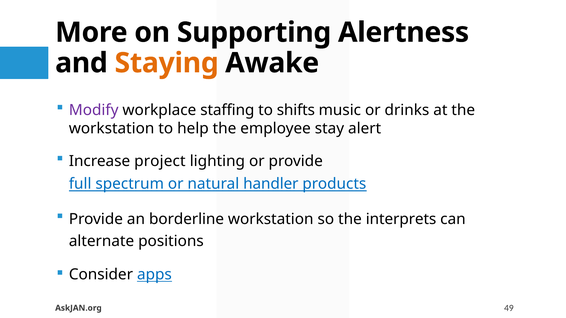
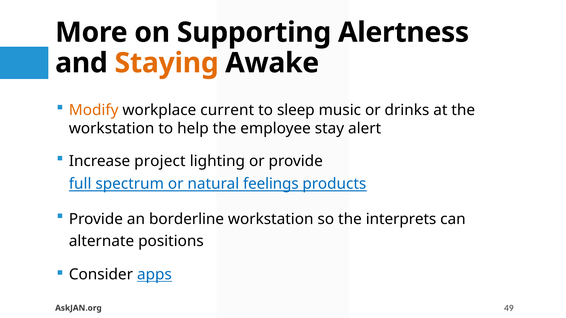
Modify colour: purple -> orange (94, 110)
staffing: staffing -> current (227, 110)
shifts: shifts -> sleep (296, 110)
handler: handler -> feelings (271, 184)
